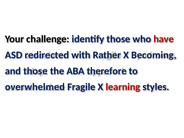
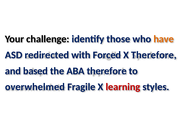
have colour: red -> orange (164, 39)
Rather: Rather -> Forced (107, 55)
X Becoming: Becoming -> Therefore (154, 55)
and those: those -> based (35, 71)
